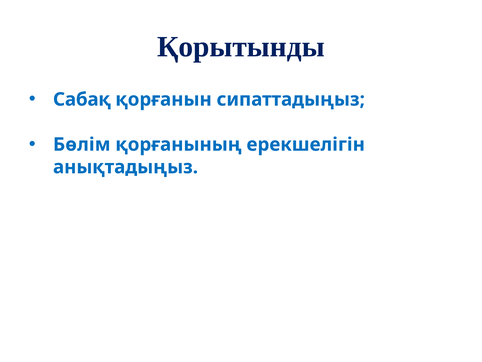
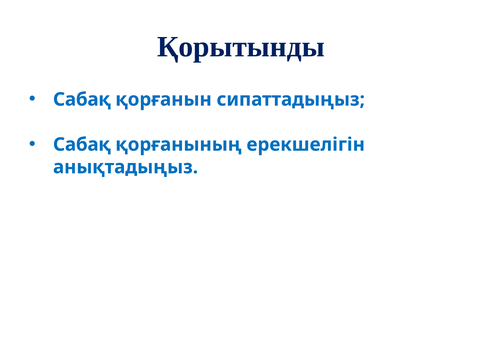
Бөлім: Бөлім -> Сабақ (82, 144)
